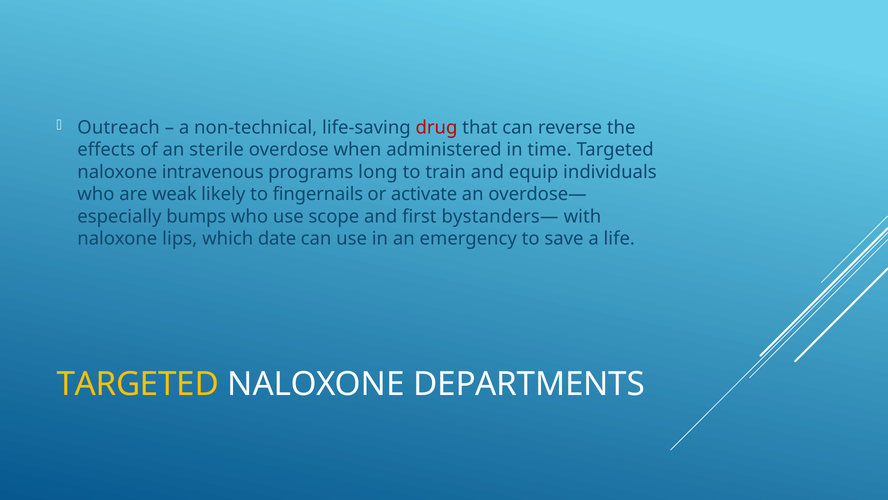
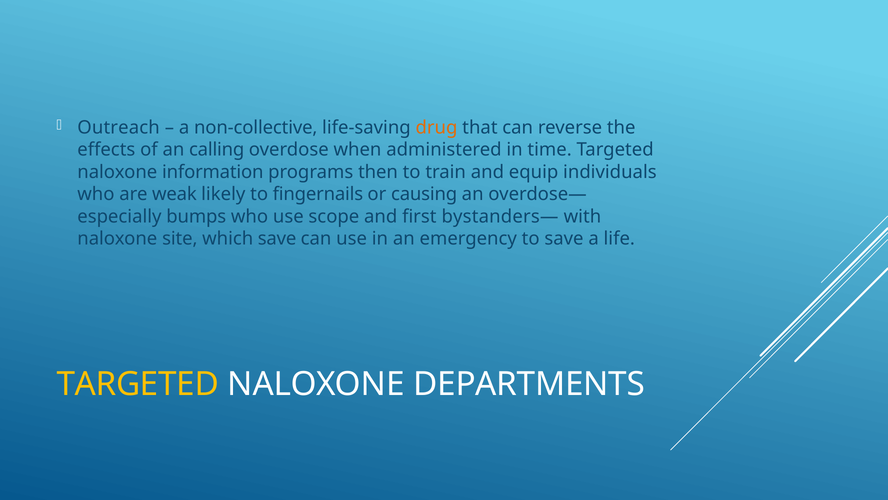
non-technical: non-technical -> non-collective (256, 127)
drug colour: red -> orange (436, 127)
sterile: sterile -> calling (217, 150)
intravenous: intravenous -> information (213, 172)
long: long -> then (378, 172)
activate: activate -> causing (424, 194)
lips: lips -> site (180, 238)
which date: date -> save (277, 238)
